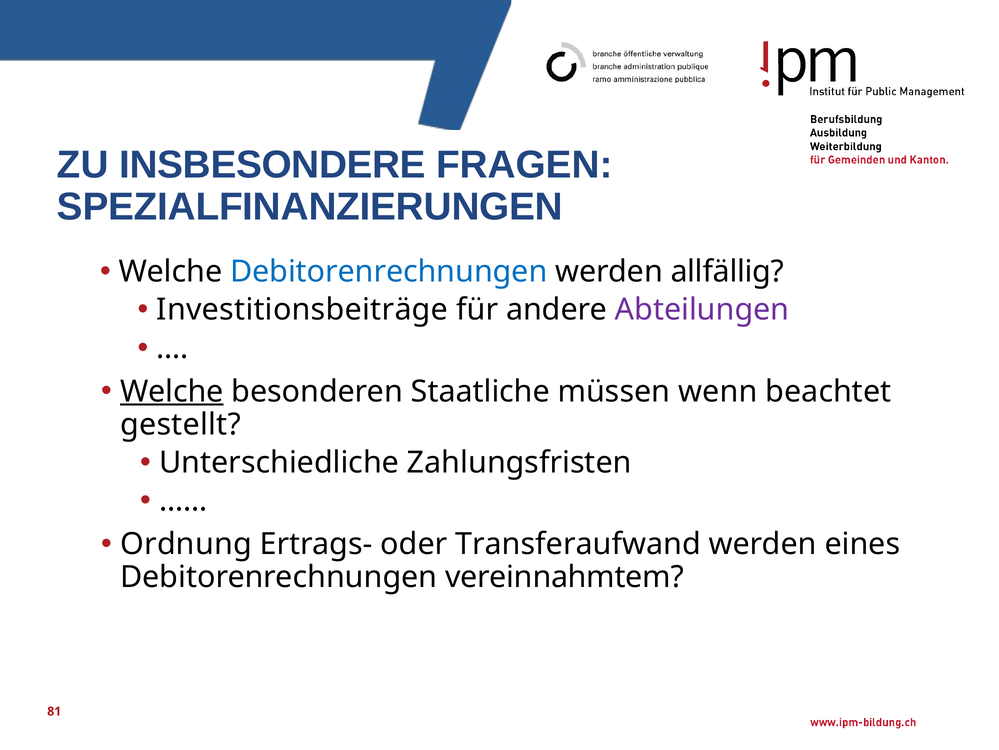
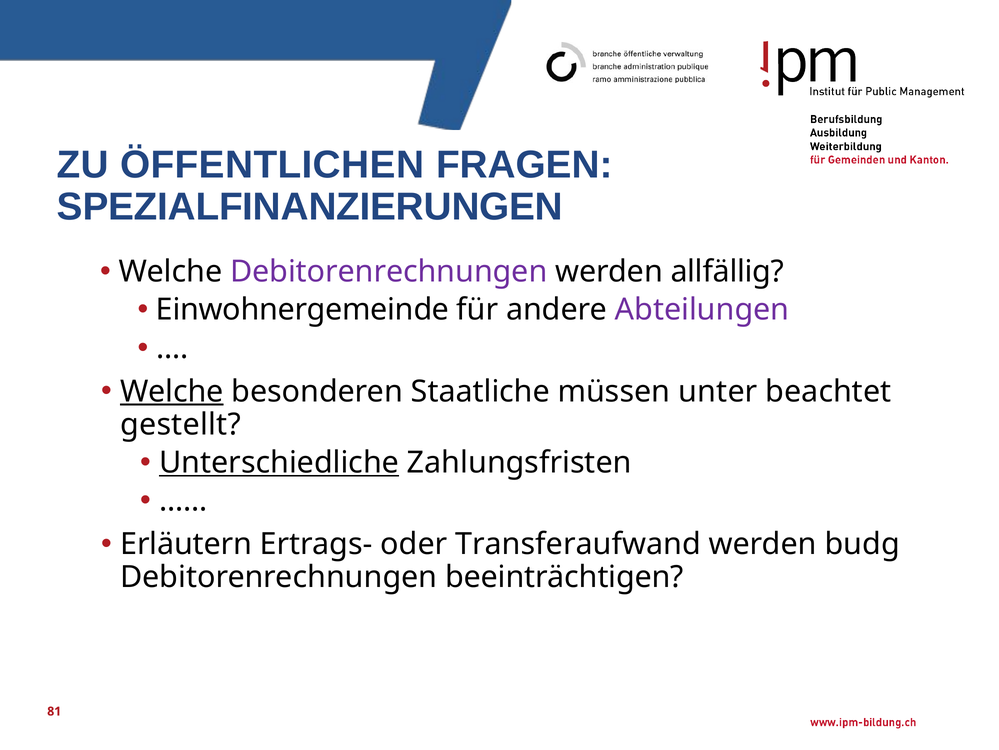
INSBESONDERE: INSBESONDERE -> ÖFFENTLICHEN (272, 165)
Debitorenrechnungen colour: blue -> purple (389, 271)
Investitionsbeiträge: Investitionsbeiträge -> Einwohnergemeinde (303, 310)
wenn: wenn -> unter (718, 391)
Unterschiedliche underline: none -> present (279, 462)
Ordnung: Ordnung -> Erläutern (186, 544)
eines: eines -> budg (862, 544)
vereinnahmtem: vereinnahmtem -> beeinträchtigen (564, 577)
